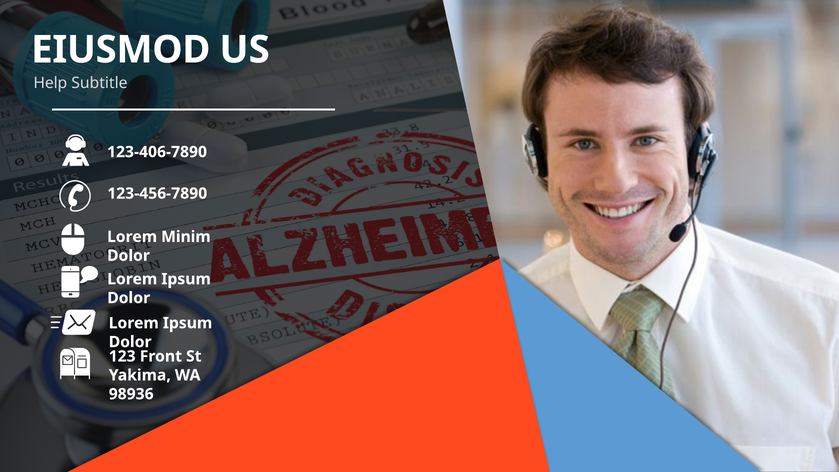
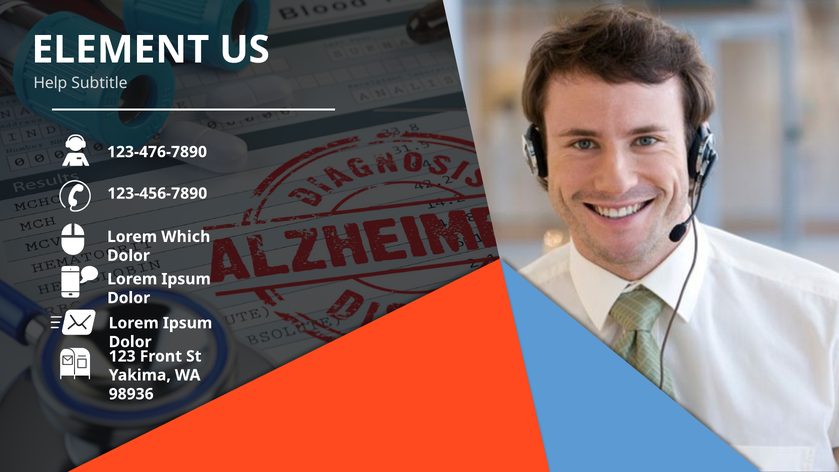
EIUSMOD: EIUSMOD -> ELEMENT (120, 50)
123-406-7890: 123-406-7890 -> 123-476-7890 (157, 152)
Minim: Minim -> Which (186, 237)
